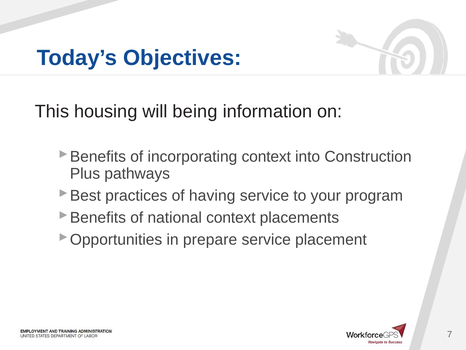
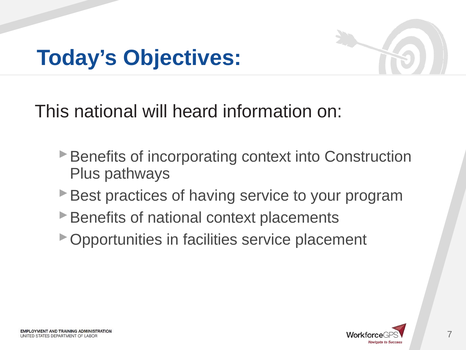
This housing: housing -> national (106, 111)
being: being -> heard (195, 111)
prepare: prepare -> facilities (210, 239)
